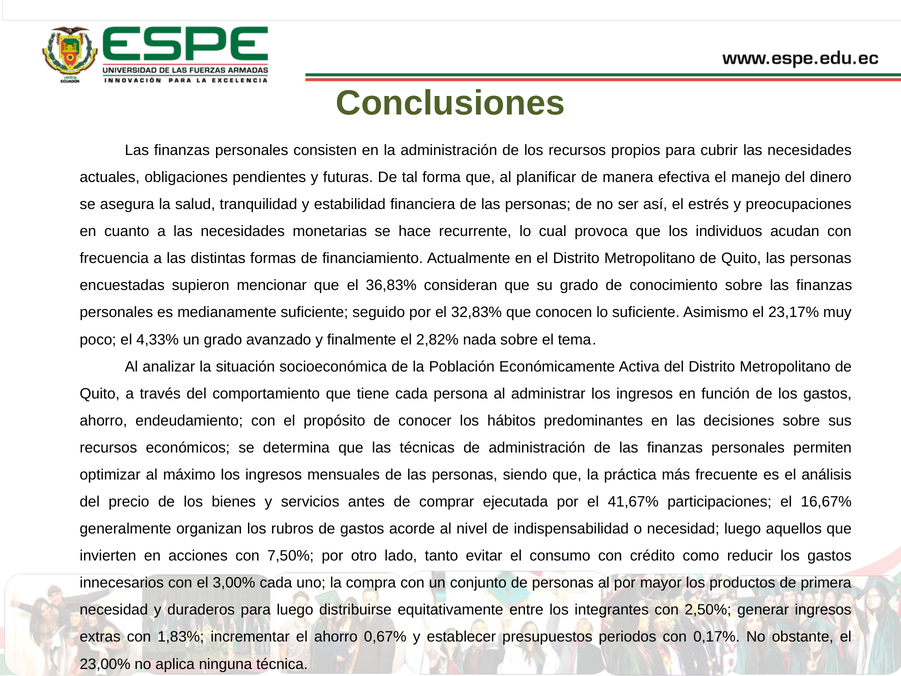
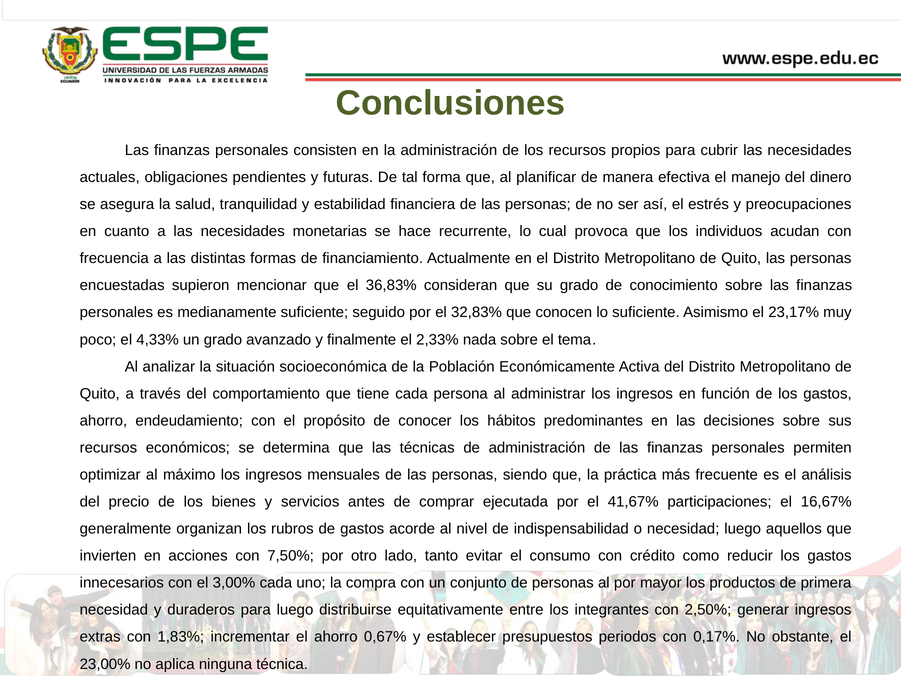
2,82%: 2,82% -> 2,33% (437, 339)
